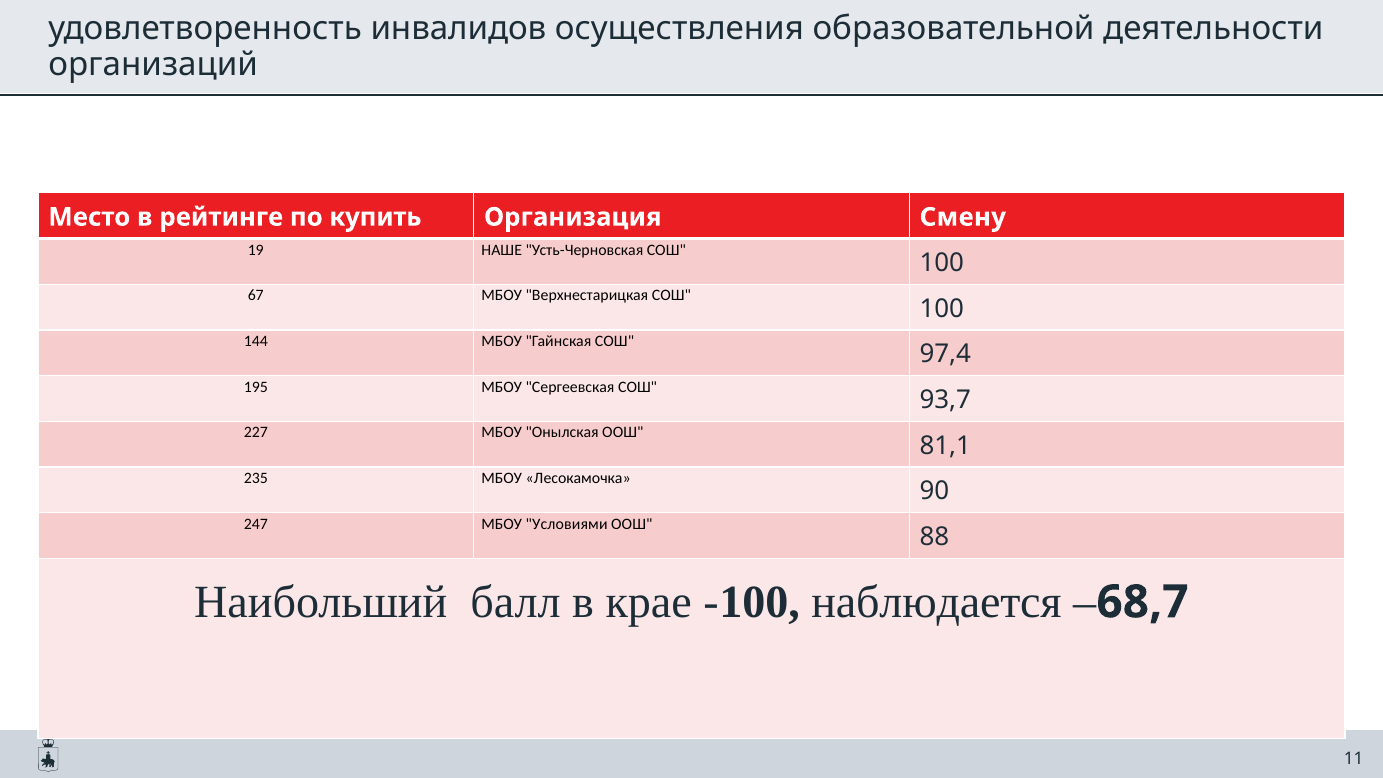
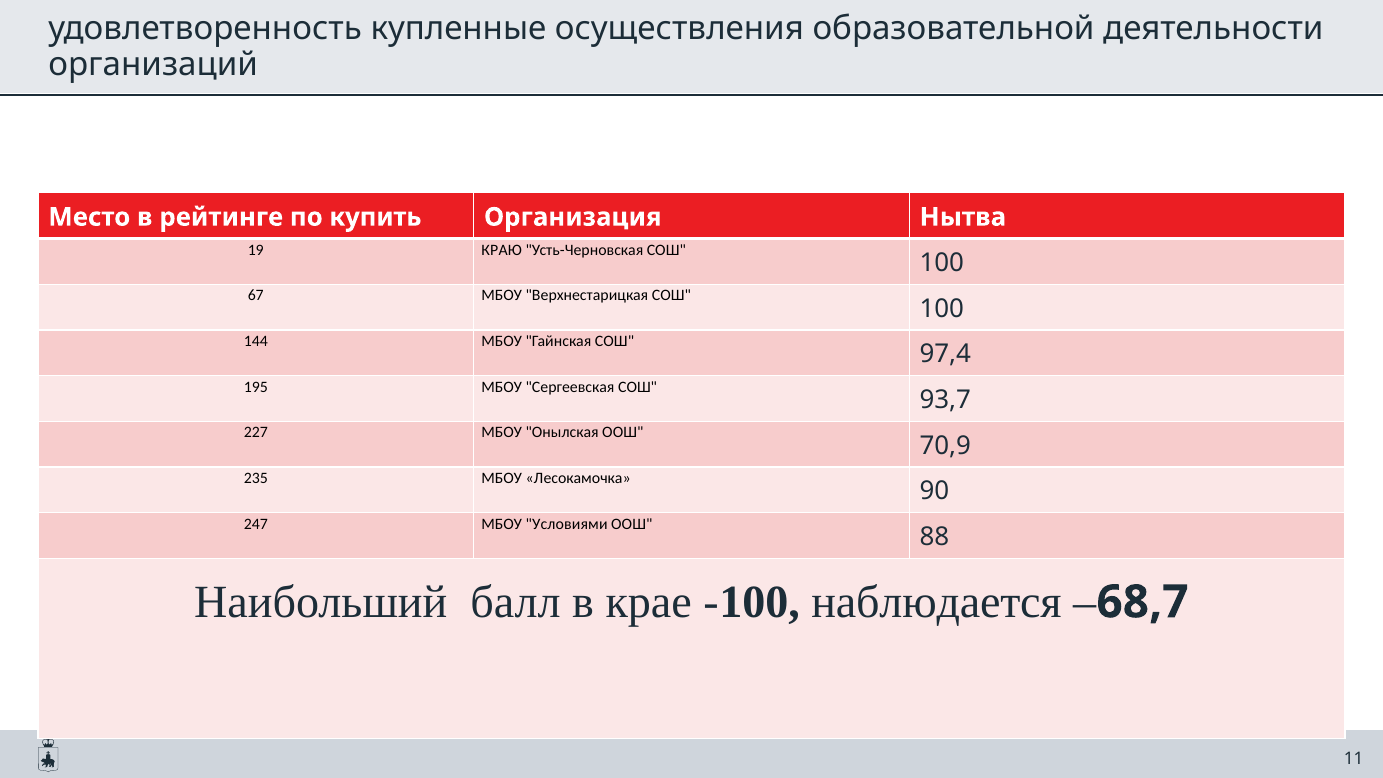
инвалидов: инвалидов -> купленные (458, 28)
Смену: Смену -> Нытва (963, 217)
НАШЕ: НАШЕ -> КРАЮ (502, 250)
81,1: 81,1 -> 70,9 (945, 446)
